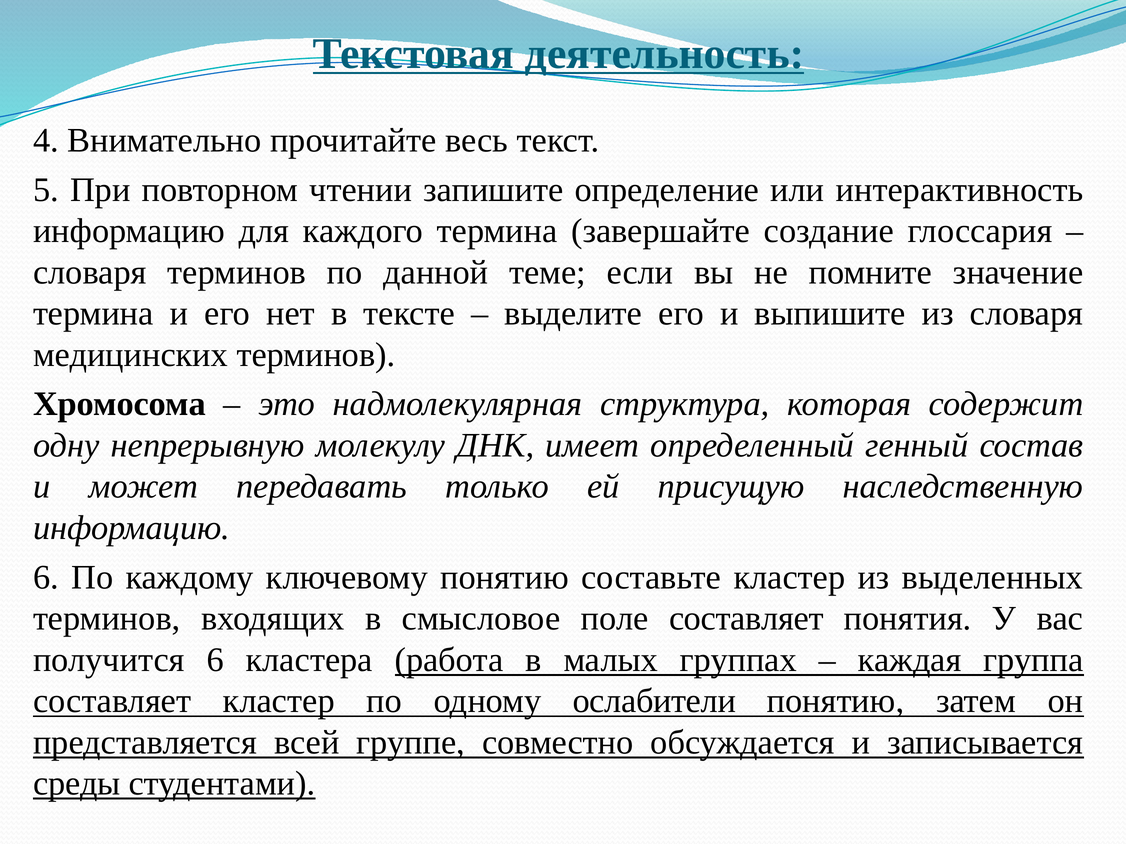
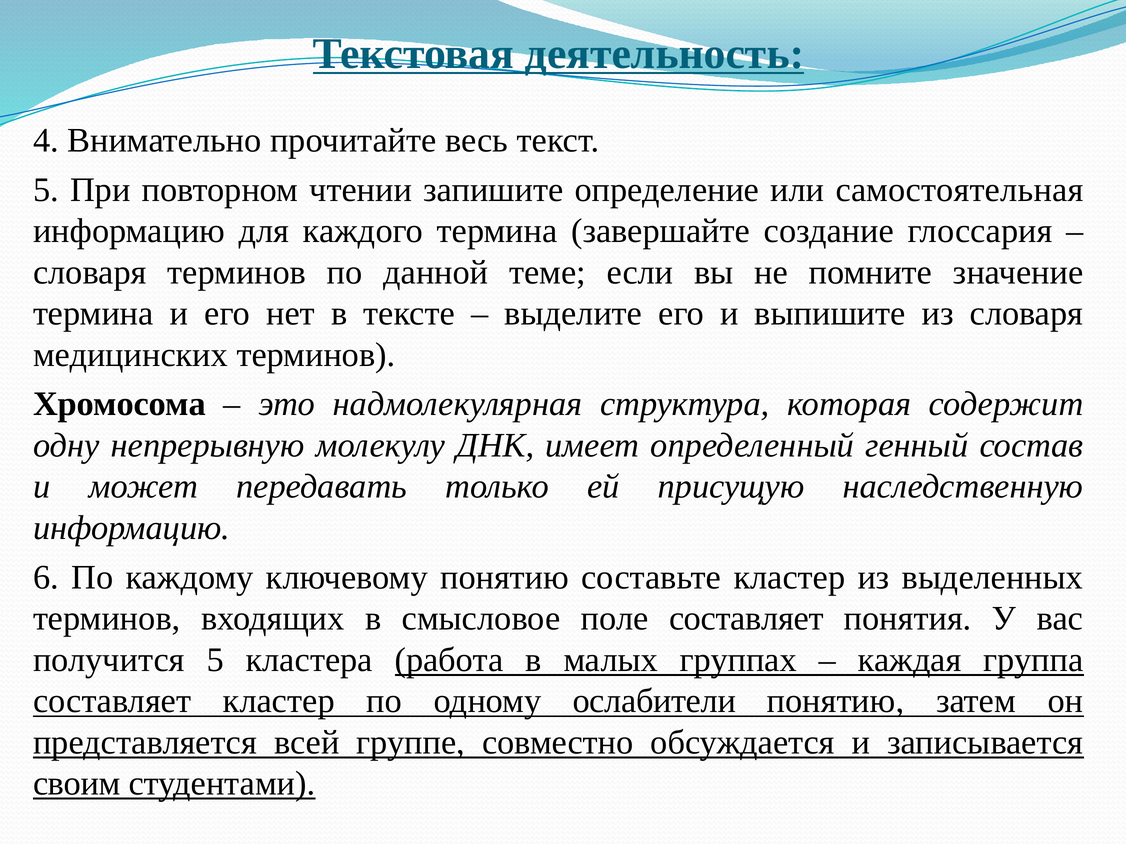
интерактивность: интерактивность -> самостоятельная (959, 190)
получится 6: 6 -> 5 (215, 660)
среды: среды -> своим (77, 784)
